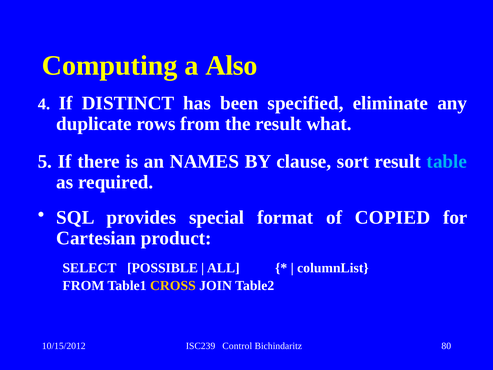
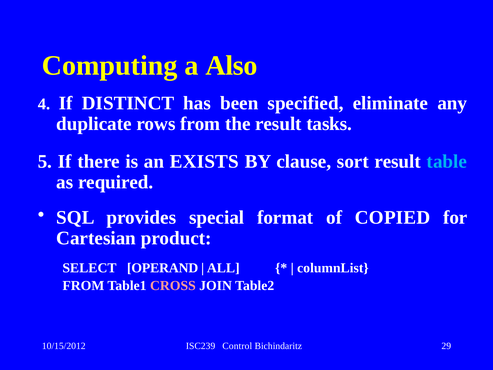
what: what -> tasks (329, 124)
NAMES: NAMES -> EXISTS (204, 161)
POSSIBLE: POSSIBLE -> OPERAND (163, 268)
CROSS colour: yellow -> pink (173, 285)
80: 80 -> 29 (446, 346)
